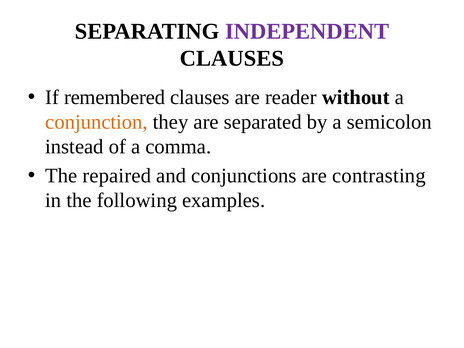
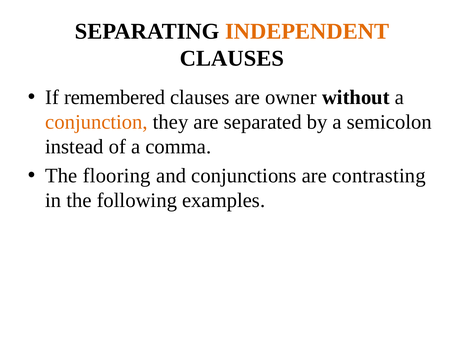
INDEPENDENT colour: purple -> orange (307, 31)
reader: reader -> owner (291, 97)
repaired: repaired -> flooring (117, 176)
